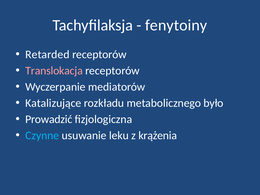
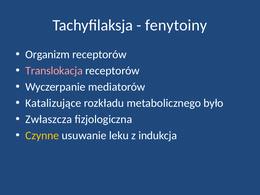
Retarded: Retarded -> Organizm (48, 55)
Prowadzić: Prowadzić -> Zwłaszcza (49, 119)
Czynne colour: light blue -> yellow (42, 135)
krążenia: krążenia -> indukcja (158, 135)
